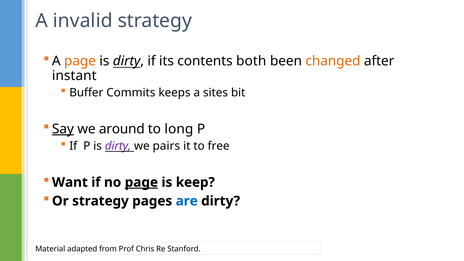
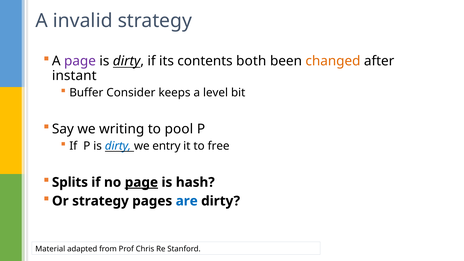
page colour: orange -> purple (80, 61)
Commits: Commits -> Consider (131, 93)
sites: sites -> level (216, 93)
Say underline: present -> none (63, 129)
around: around -> writing (122, 129)
long: long -> pool (179, 129)
dirty colour: purple -> blue (118, 146)
pairs: pairs -> entry (166, 146)
Want: Want -> Splits (70, 182)
keep: keep -> hash (195, 182)
